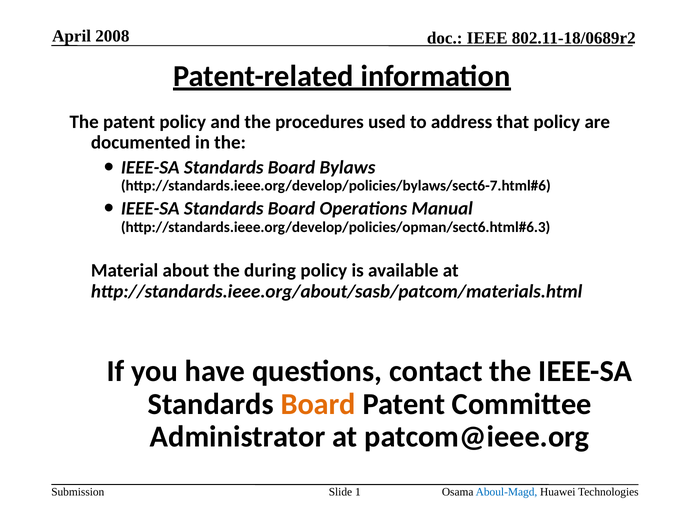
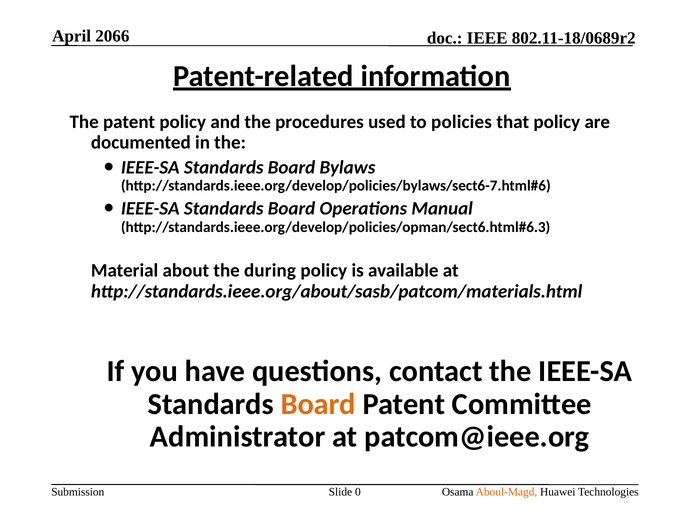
2008: 2008 -> 2066 (112, 36)
address: address -> policies (462, 122)
1: 1 -> 0 (358, 492)
Aboul-Magd colour: blue -> orange (506, 492)
